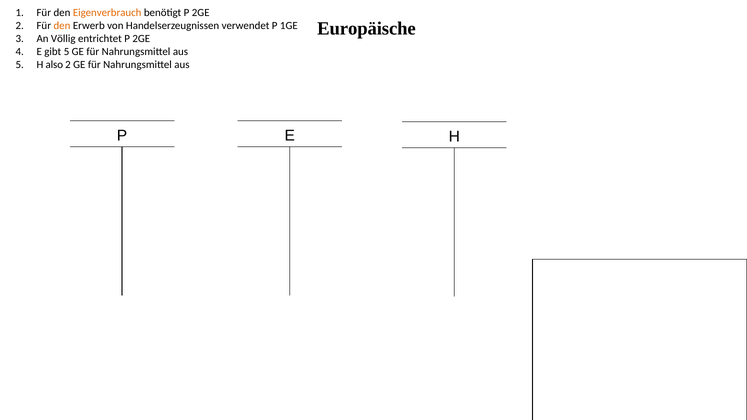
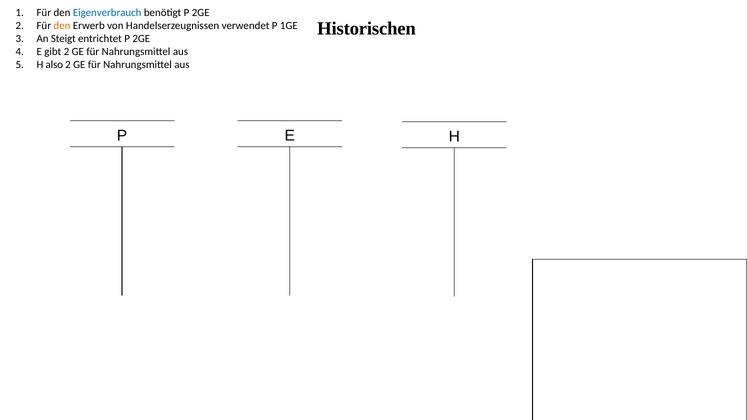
Eigenverbrauch colour: orange -> blue (107, 12)
Europäische: Europäische -> Historischen (367, 28)
Völlig: Völlig -> Steigt (63, 39)
gibt 5: 5 -> 2 (67, 52)
